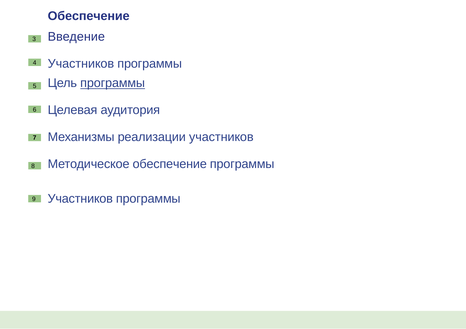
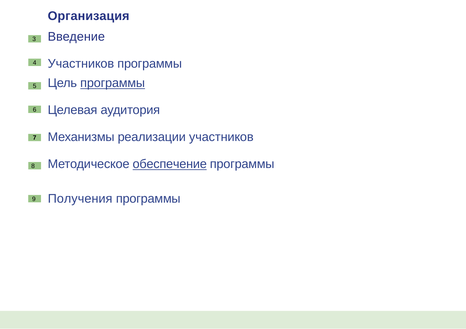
Обеспечение: Обеспечение -> Организация (89, 16)
обеспечение underline: none -> present (170, 164)
Участников: Участников -> Получения (80, 199)
